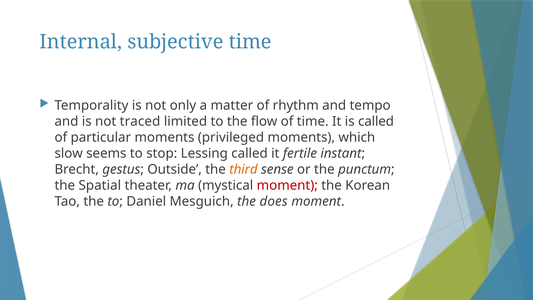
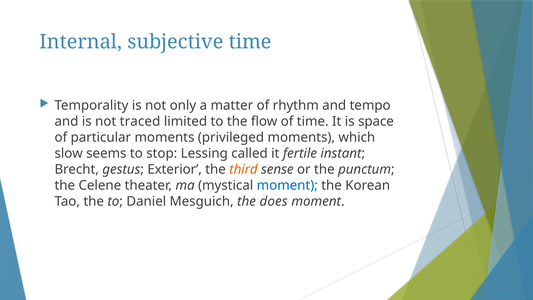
is called: called -> space (376, 121)
Outside: Outside -> Exterior (175, 169)
Spatial: Spatial -> Celene (100, 185)
moment colour: red -> blue (287, 185)
